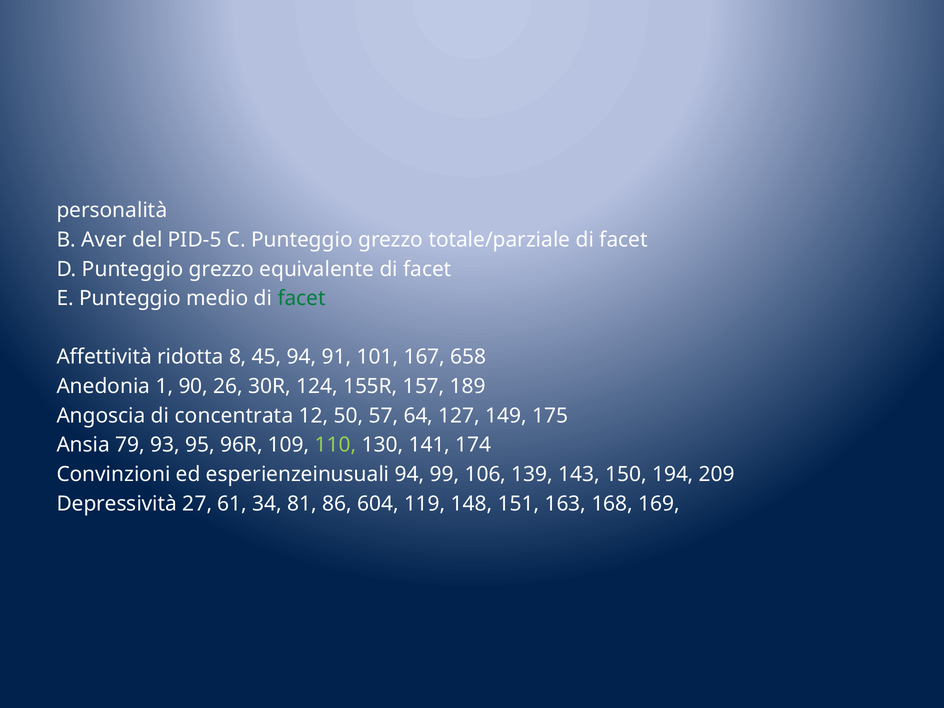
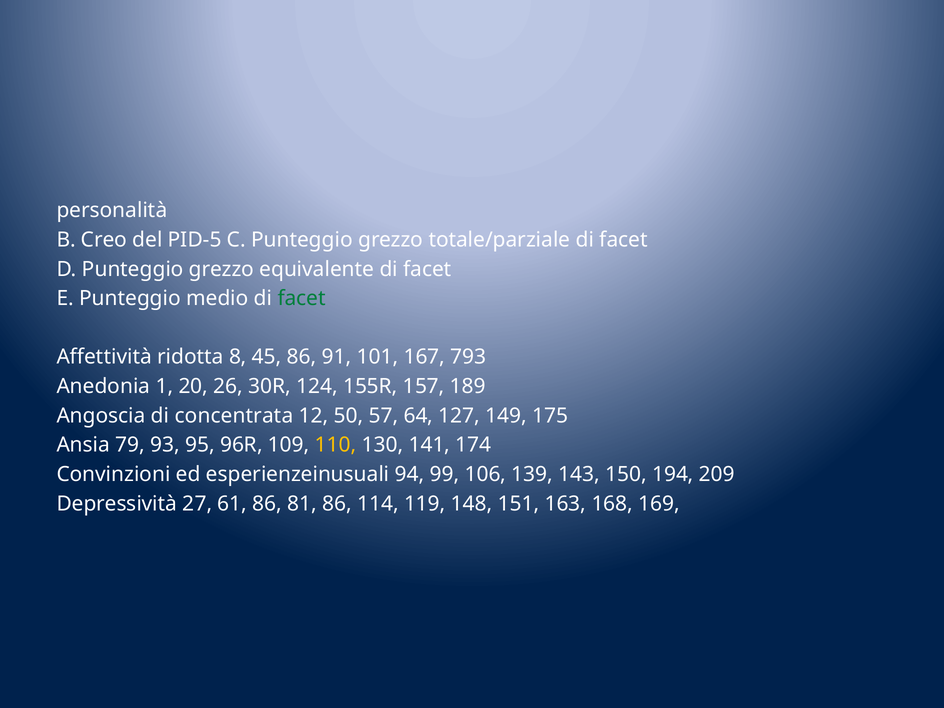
Aver: Aver -> Creo (104, 240)
45 94: 94 -> 86 (302, 357)
658: 658 -> 793 (468, 357)
90: 90 -> 20 (193, 386)
110 colour: light green -> yellow (336, 445)
61 34: 34 -> 86 (267, 504)
604: 604 -> 114 (378, 504)
